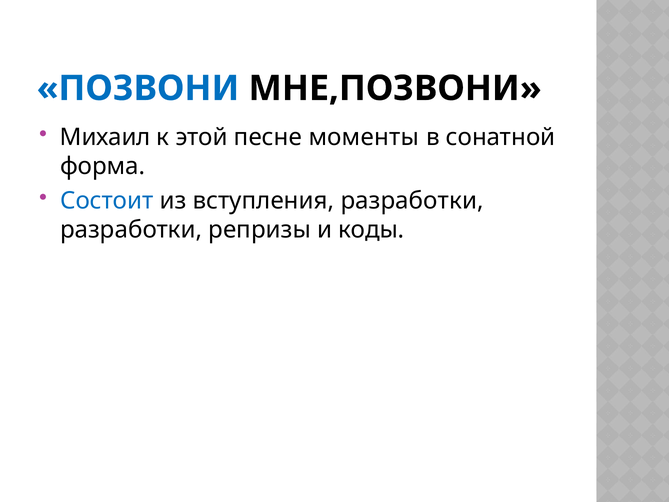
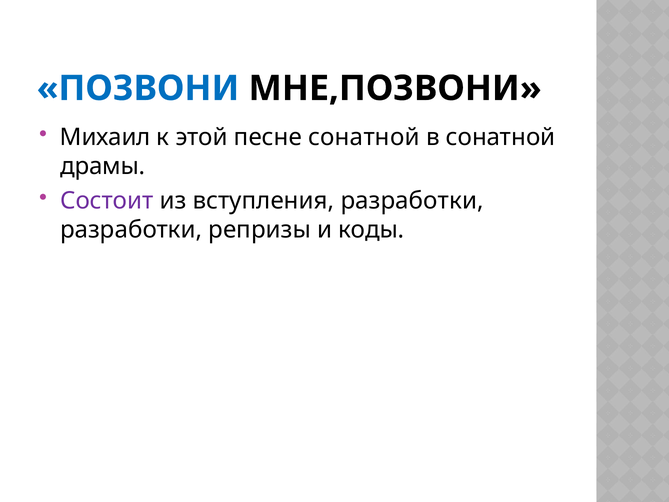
песне моменты: моменты -> сонатной (364, 137)
форма: форма -> драмы (103, 166)
Состоит colour: blue -> purple (107, 201)
